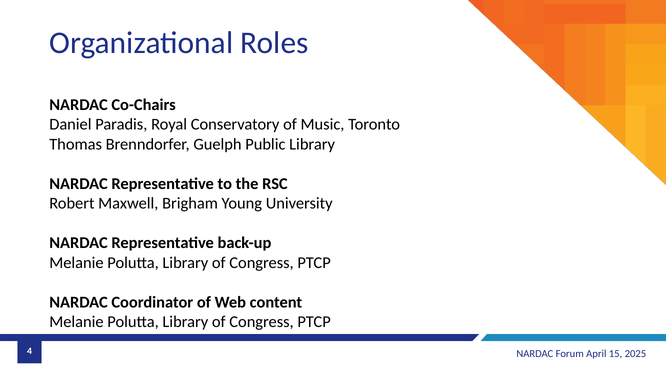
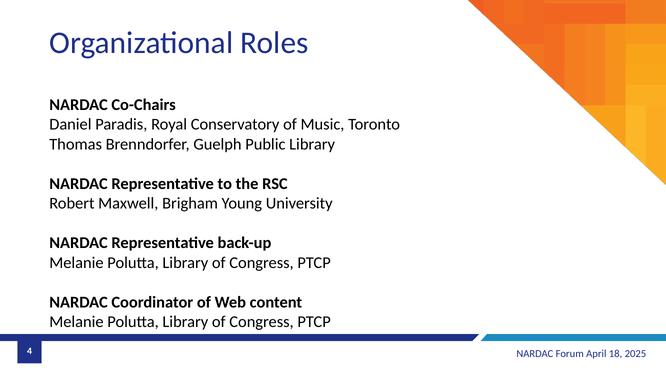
15: 15 -> 18 (616, 354)
